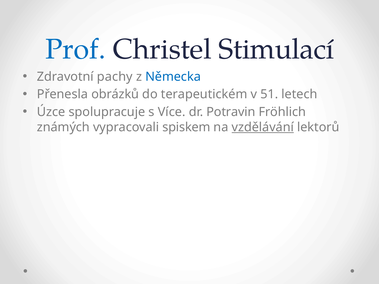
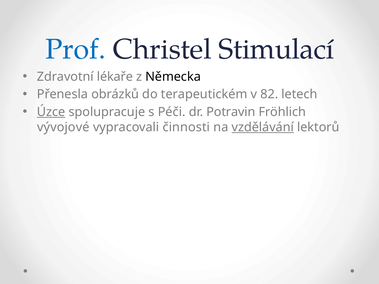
pachy: pachy -> lékaře (115, 77)
Německa colour: blue -> black (173, 77)
51: 51 -> 82 (269, 94)
Úzce underline: none -> present (51, 112)
Více: Více -> Péči (172, 112)
známých: známých -> vývojové (63, 127)
spiskem: spiskem -> činnosti (186, 127)
